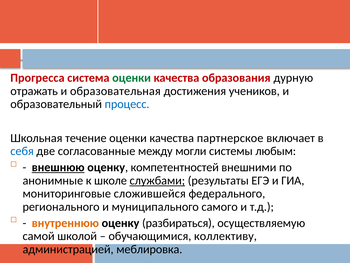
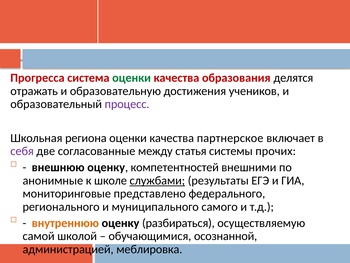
дурную: дурную -> делятся (293, 78)
образовательная: образовательная -> образовательную (115, 91)
процесс colour: blue -> purple (127, 104)
течение: течение -> региона (86, 138)
себя colour: blue -> purple (22, 151)
могли: могли -> статья (191, 151)
любым: любым -> прочих (276, 151)
внешнюю underline: present -> none (58, 167)
сложившейся: сложившейся -> представлено (150, 193)
коллективу: коллективу -> осознанной (226, 236)
